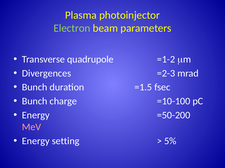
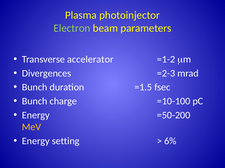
quadrupole: quadrupole -> accelerator (90, 60)
MeV colour: pink -> yellow (32, 128)
5%: 5% -> 6% (170, 142)
